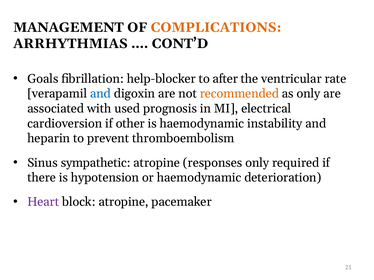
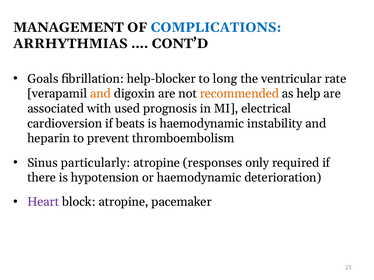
COMPLICATIONS colour: orange -> blue (216, 27)
after: after -> long (225, 79)
and colour: blue -> orange (100, 94)
as only: only -> help (309, 94)
other: other -> beats (130, 124)
sympathetic: sympathetic -> particularly (96, 163)
